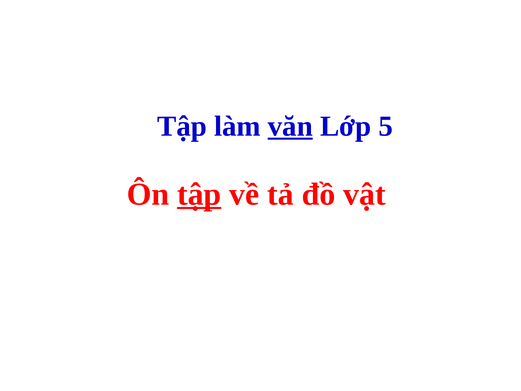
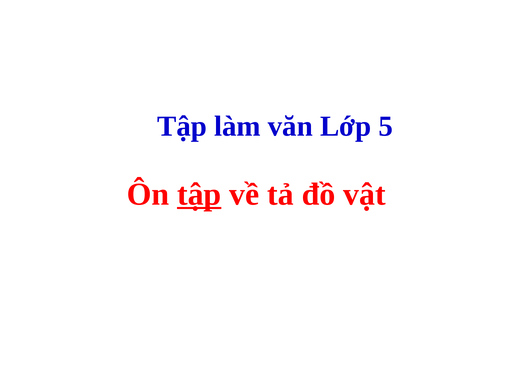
văn underline: present -> none (290, 126)
